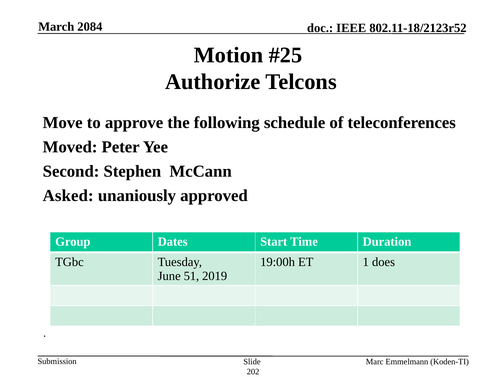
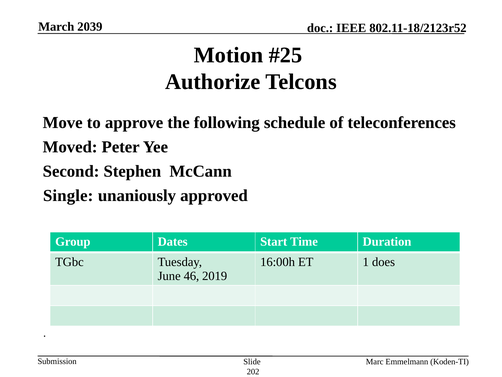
2084: 2084 -> 2039 (90, 27)
Asked: Asked -> Single (68, 195)
19:00h: 19:00h -> 16:00h (278, 262)
51: 51 -> 46 (191, 276)
